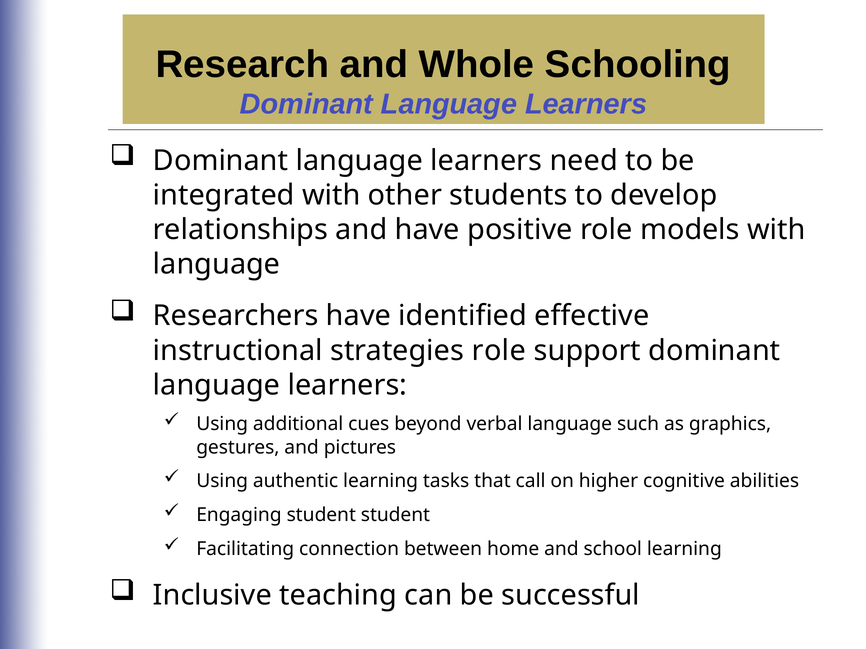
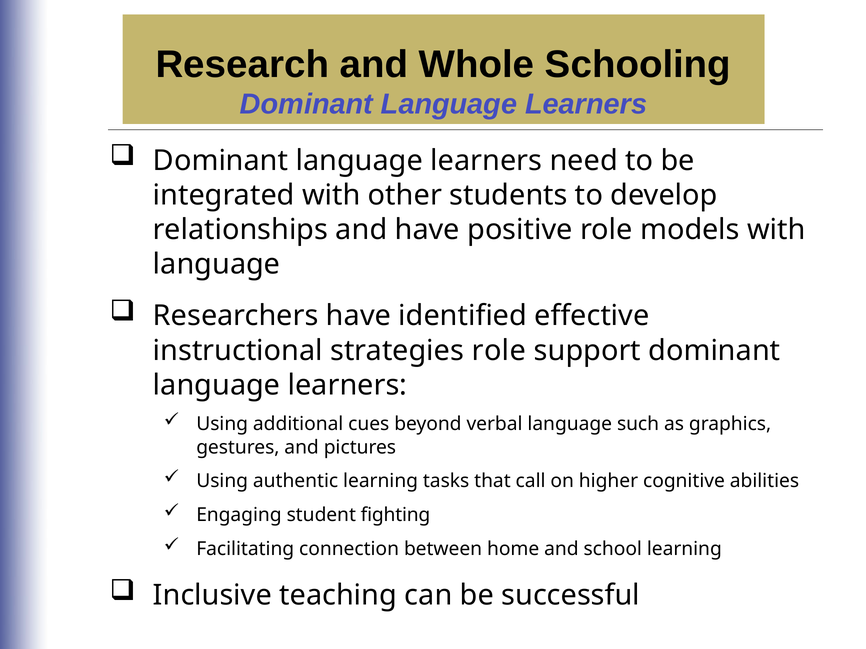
student student: student -> fighting (396, 515)
